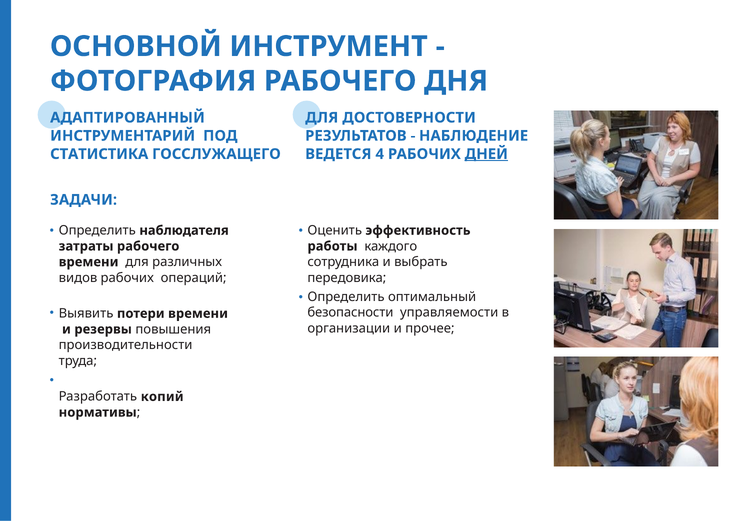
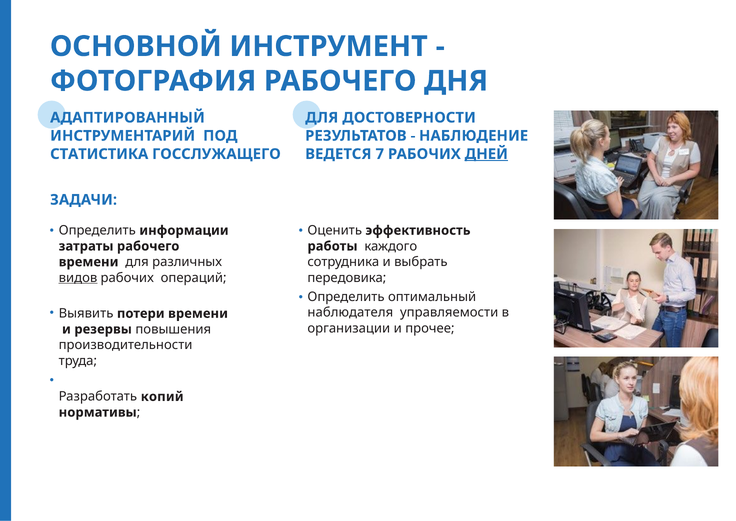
4: 4 -> 7 (380, 154)
наблюдателя: наблюдателя -> информации (184, 230)
видов underline: none -> present (78, 277)
безопасности: безопасности -> наблюдателя (350, 312)
